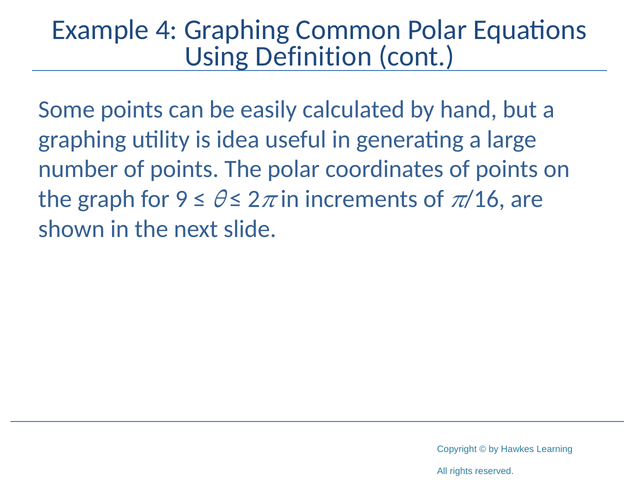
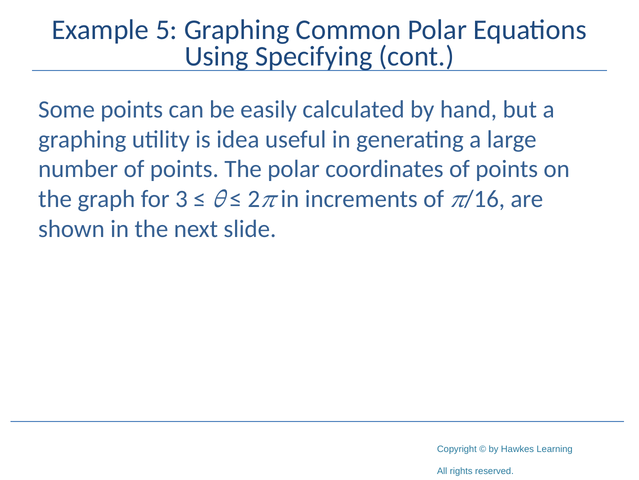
4: 4 -> 5 (167, 30)
Definition: Definition -> Specifying (314, 56)
9: 9 -> 3 (181, 199)
